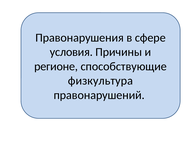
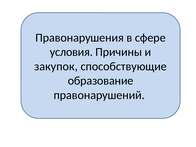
регионе: регионе -> закупок (56, 66)
физкультура: физкультура -> образование (101, 81)
